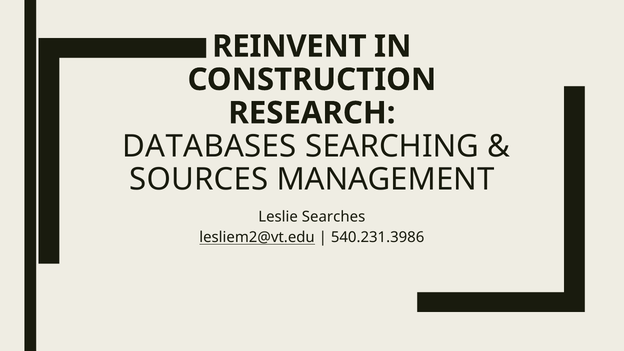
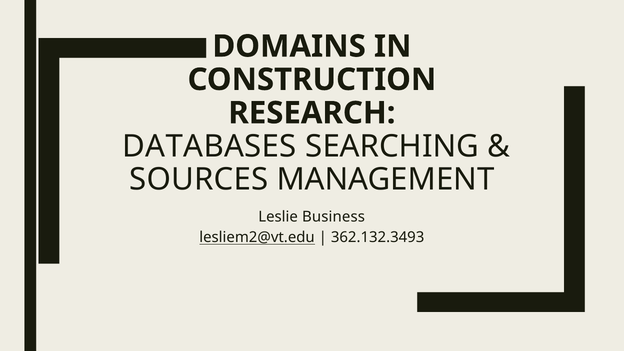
REINVENT: REINVENT -> DOMAINS (289, 46)
Searches: Searches -> Business (334, 217)
540.231.3986: 540.231.3986 -> 362.132.3493 (378, 237)
